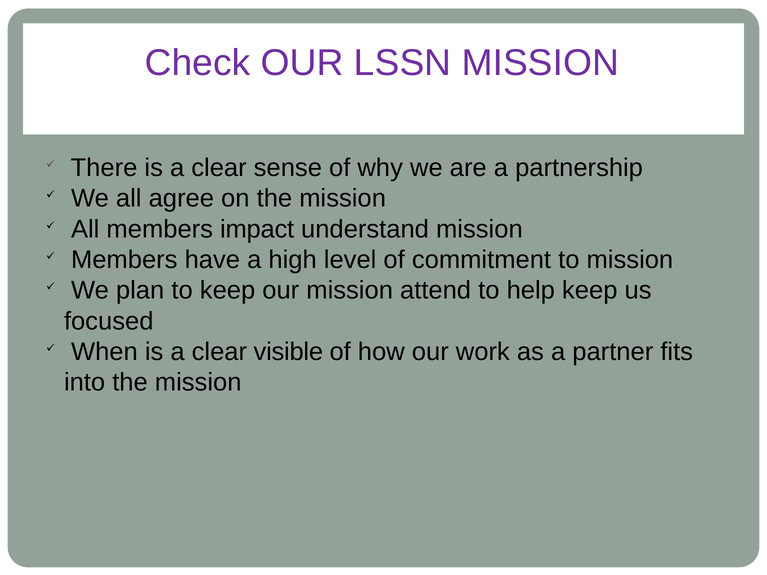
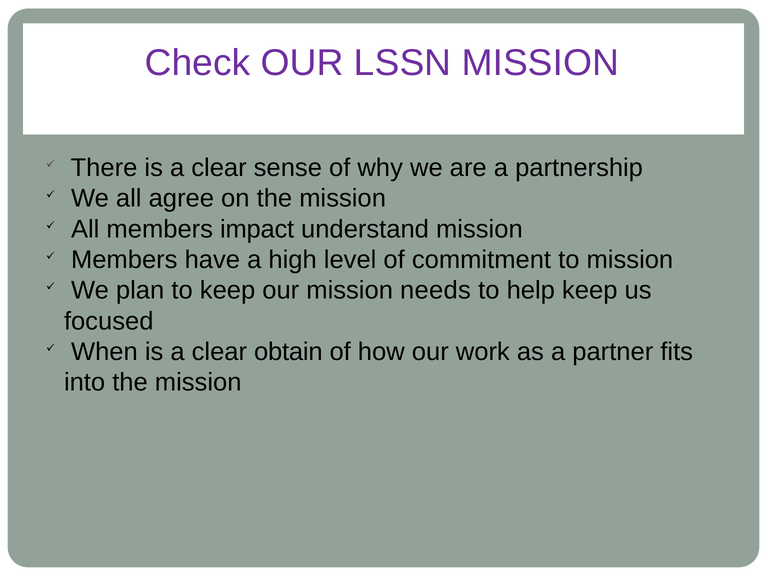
attend: attend -> needs (435, 291)
visible: visible -> obtain (288, 352)
